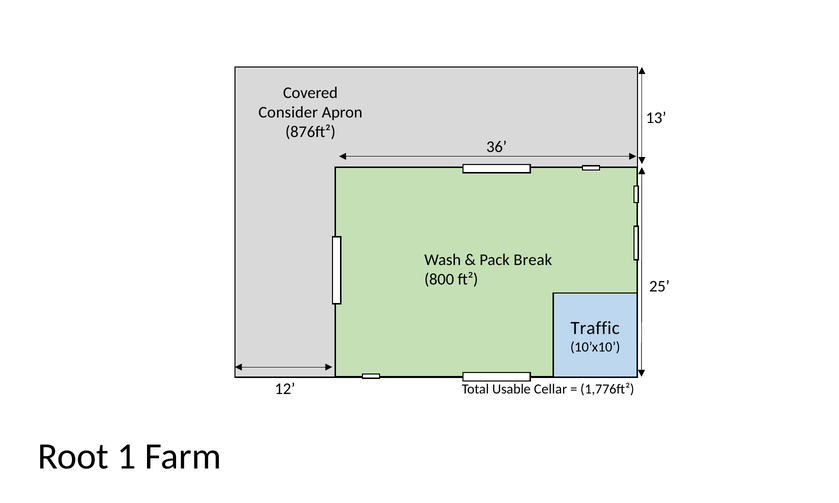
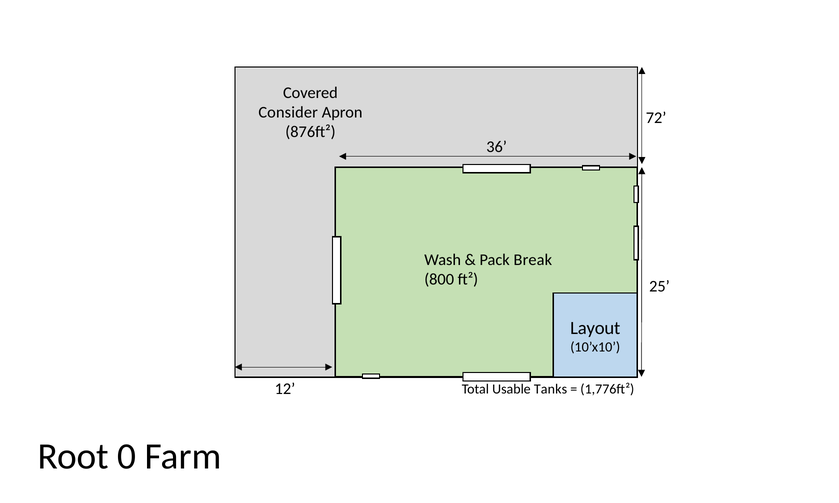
13: 13 -> 72 (656, 118)
Traffic: Traffic -> Layout (595, 328)
Cellar: Cellar -> Tanks (551, 389)
1: 1 -> 0 (127, 457)
